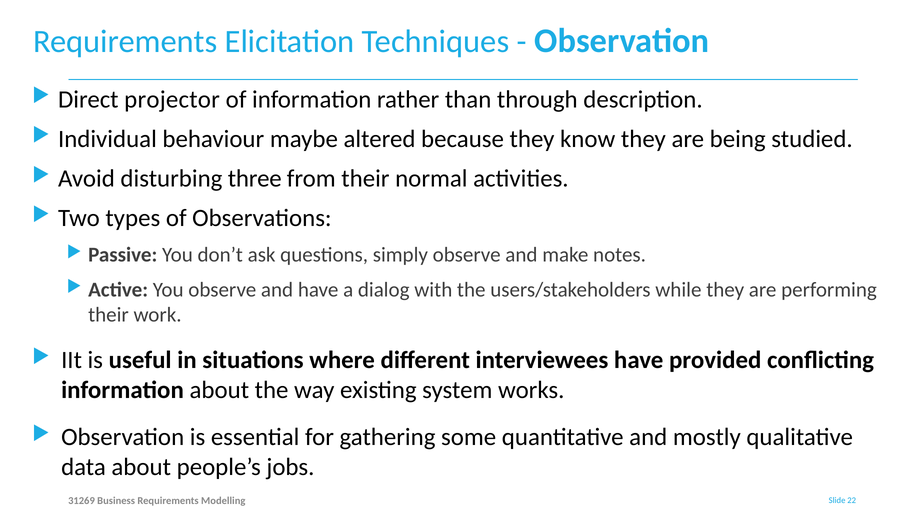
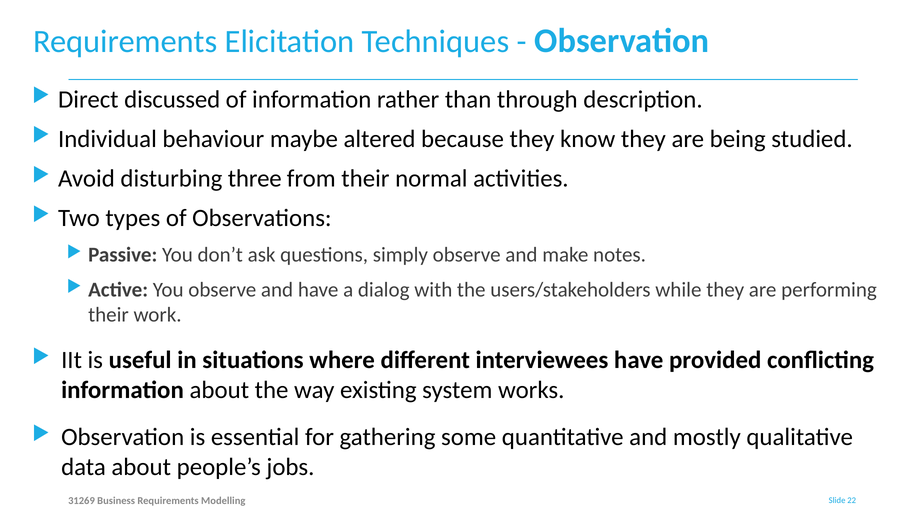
projector: projector -> discussed (172, 100)
